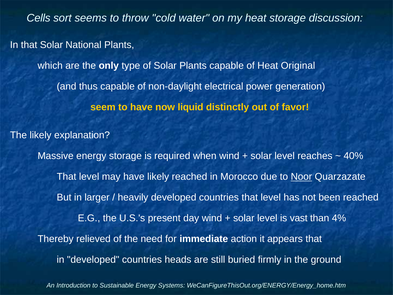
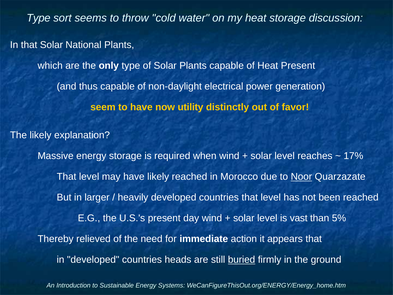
Cells: Cells -> Type (39, 18)
Heat Original: Original -> Present (298, 66)
liquid: liquid -> utility (190, 107)
40%: 40% -> 17% (353, 156)
4%: 4% -> 5% (339, 218)
buried underline: none -> present (242, 259)
